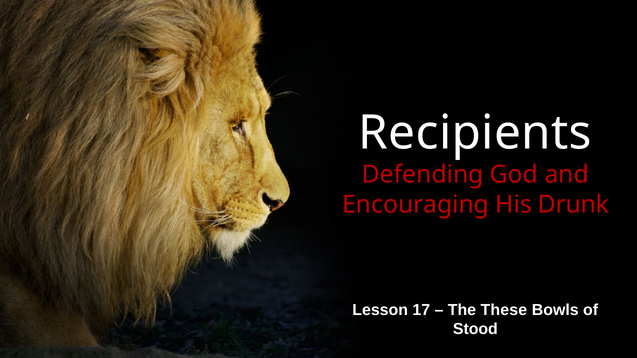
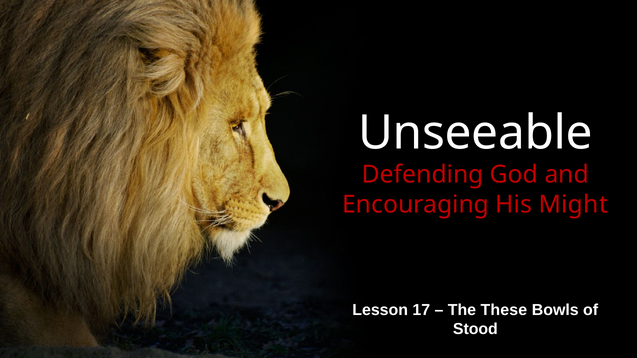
Recipients: Recipients -> Unseeable (475, 133)
Drunk: Drunk -> Might (573, 205)
